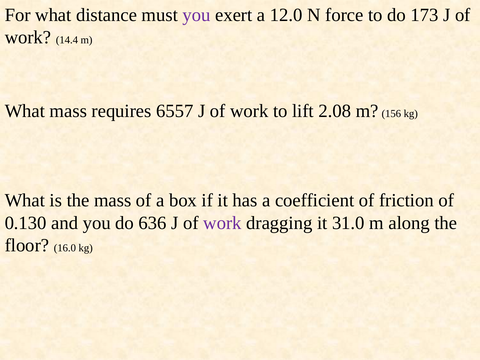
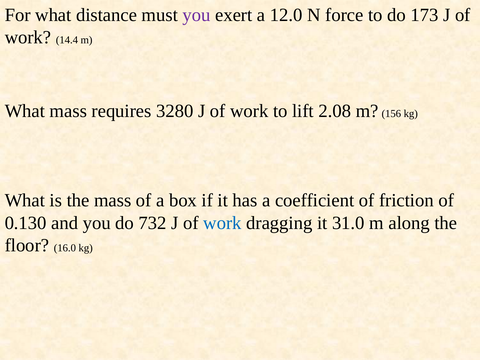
6557: 6557 -> 3280 (175, 111)
636: 636 -> 732 (153, 223)
work colour: purple -> blue (222, 223)
